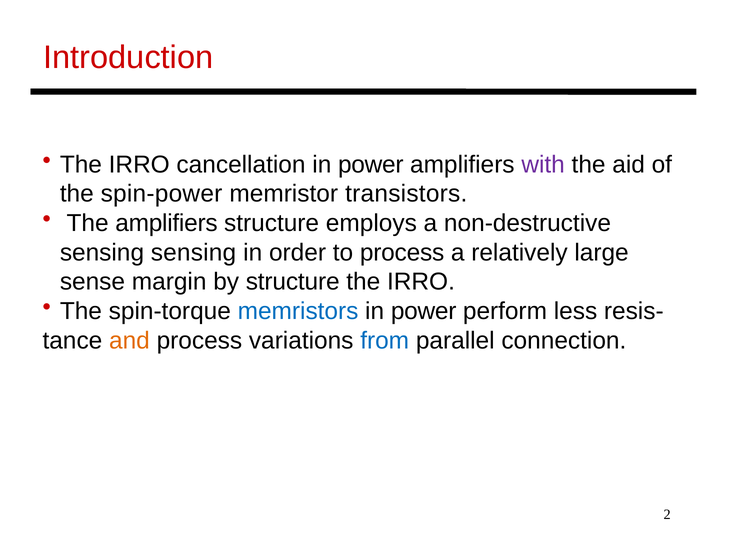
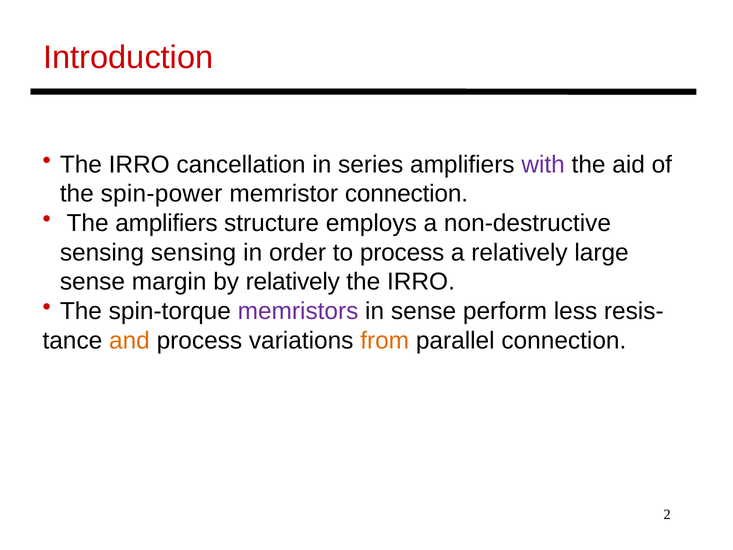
cancellation in power: power -> series (371, 165)
memristor transistors: transistors -> connection (406, 194)
by structure: structure -> relatively (293, 282)
memristors colour: blue -> purple (298, 311)
power: power -> sense (424, 311)
from colour: blue -> orange (385, 340)
